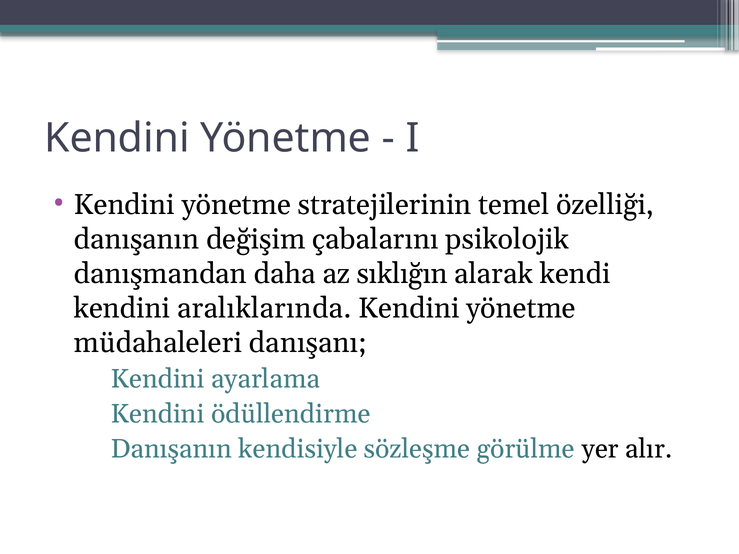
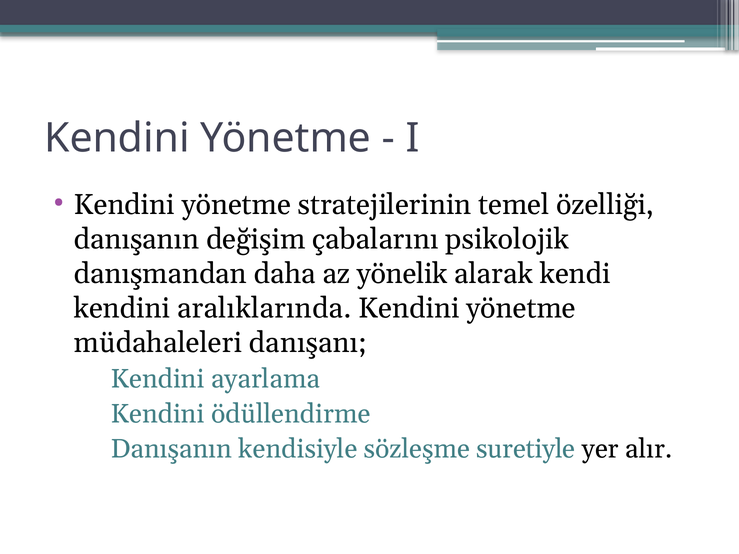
sıklığın: sıklığın -> yönelik (402, 274)
görülme: görülme -> suretiyle (526, 449)
